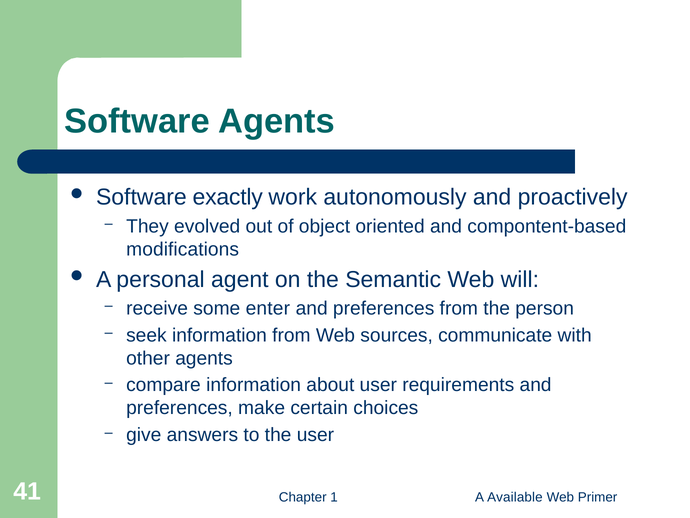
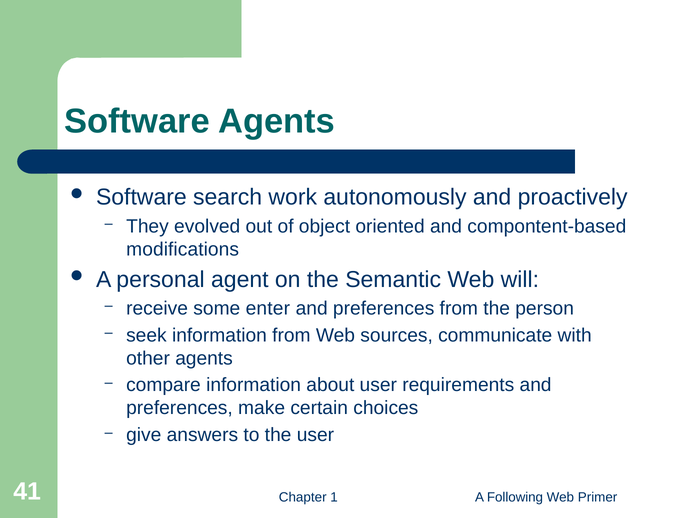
exactly: exactly -> search (228, 197)
Available: Available -> Following (515, 497)
